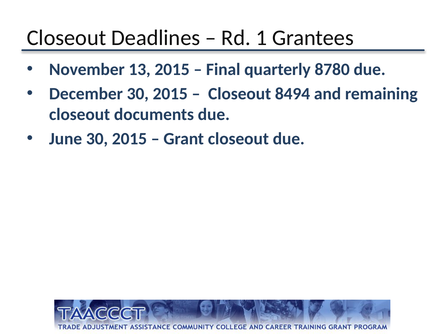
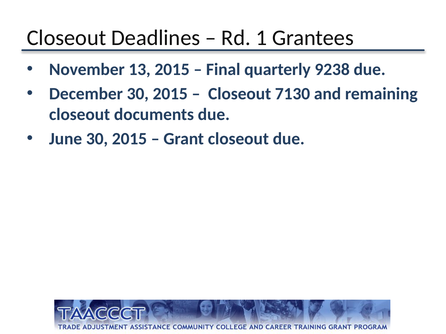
8780: 8780 -> 9238 (332, 70)
8494: 8494 -> 7130 (293, 94)
